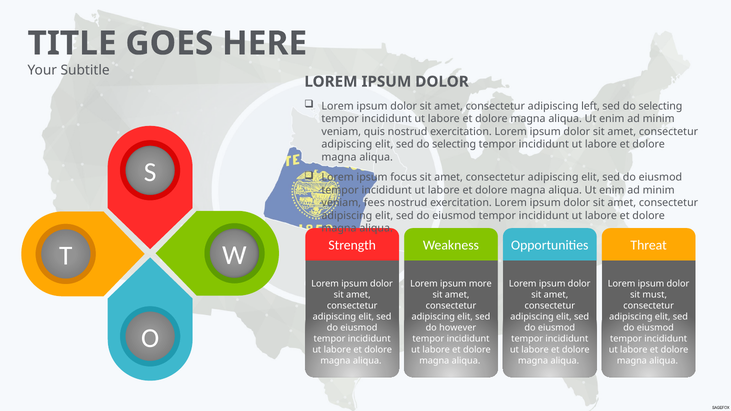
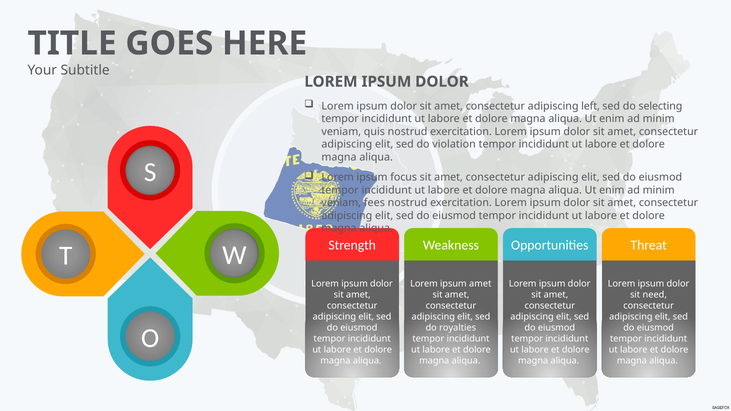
elit sed do selecting: selecting -> violation (454, 144)
ipsum more: more -> amet (480, 284)
must: must -> need (655, 295)
however: however -> royalties (458, 328)
